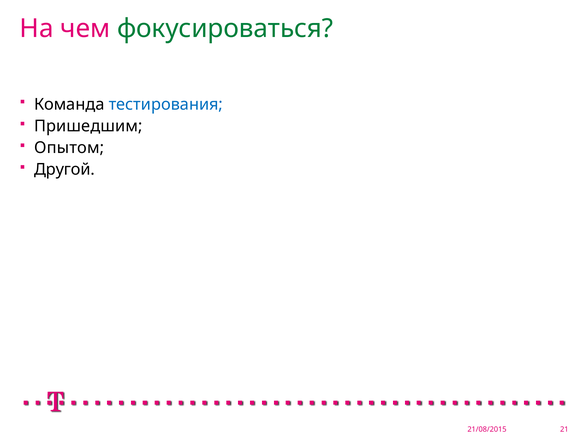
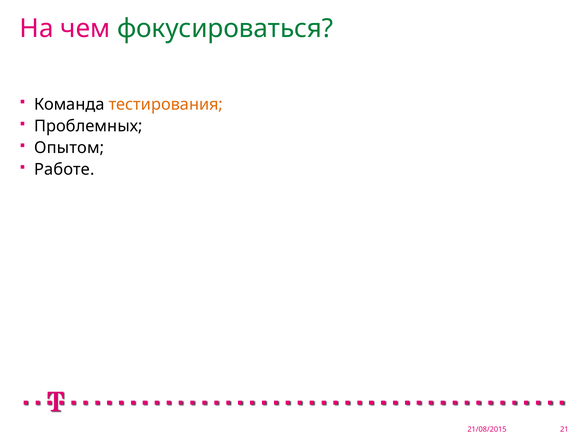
тестирования colour: blue -> orange (166, 104)
Пришедшим: Пришедшим -> Проблемных (88, 126)
Другой: Другой -> Работе (64, 169)
